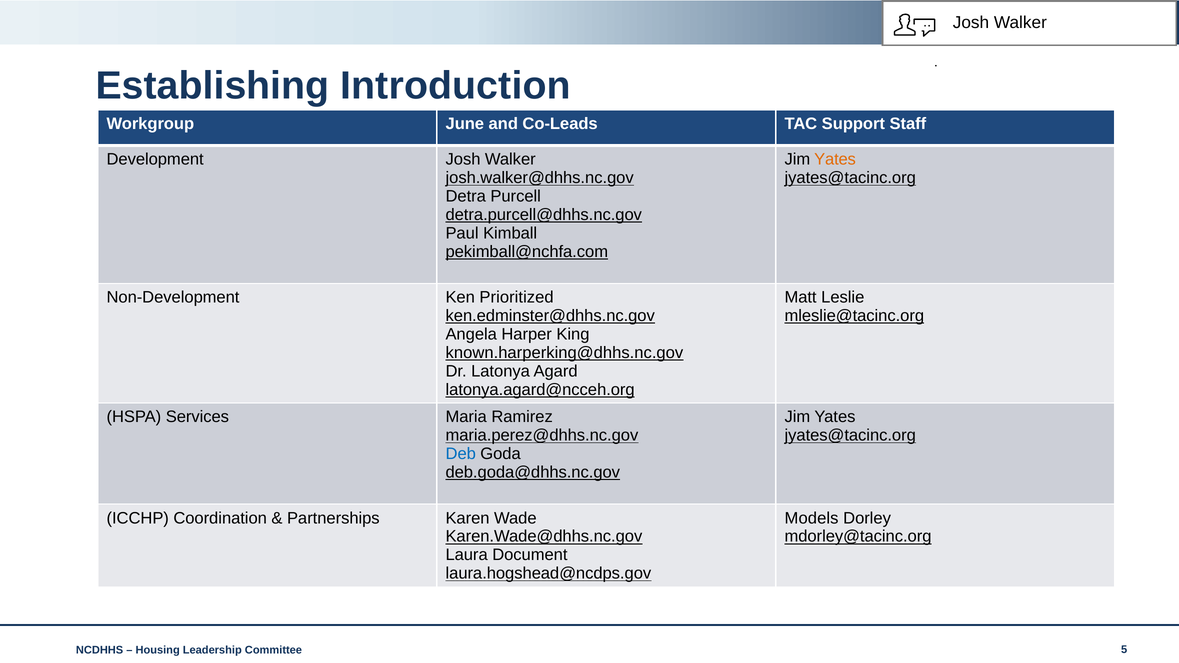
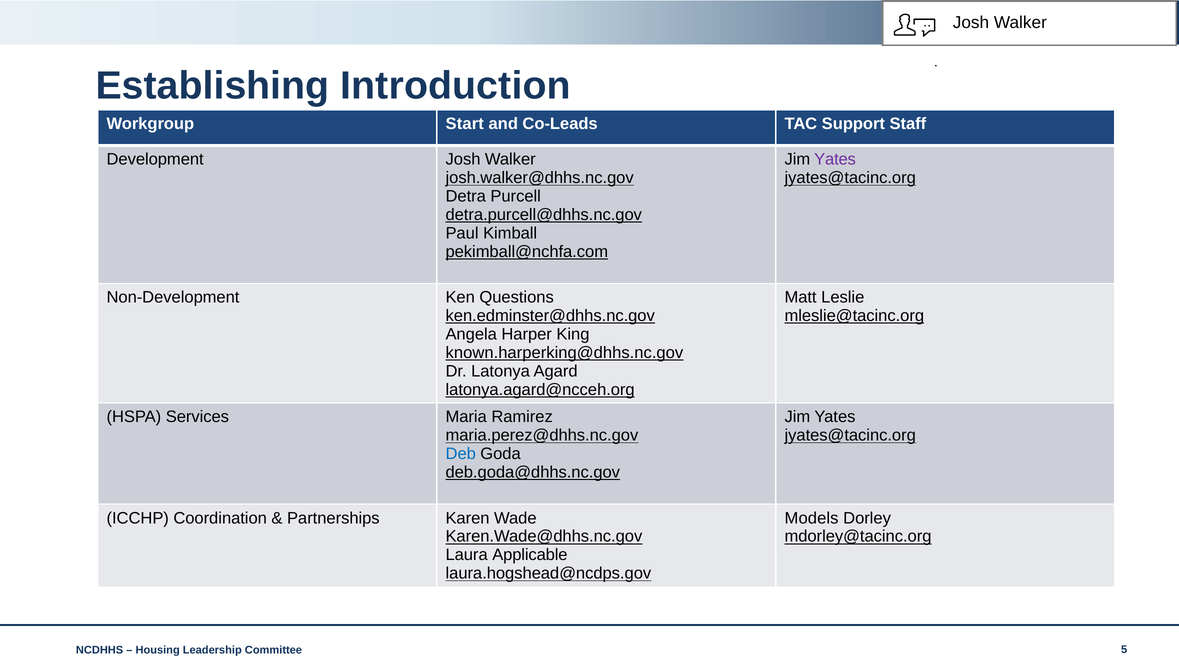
June: June -> Start (465, 124)
Yates colour: orange -> purple (835, 159)
Prioritized: Prioritized -> Questions (517, 298)
Document: Document -> Applicable (530, 555)
